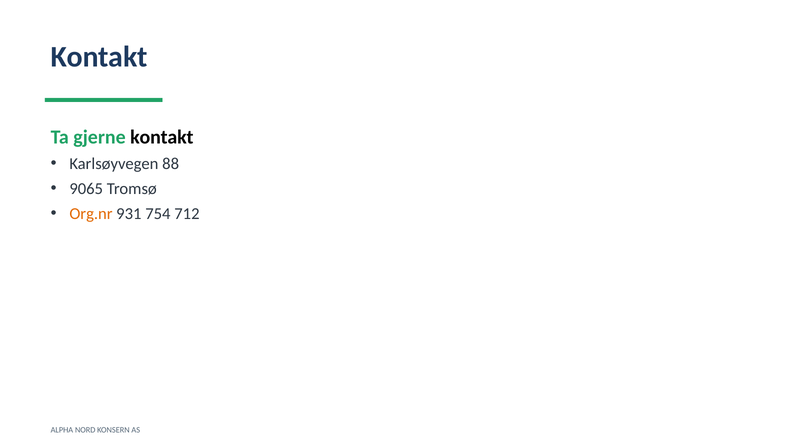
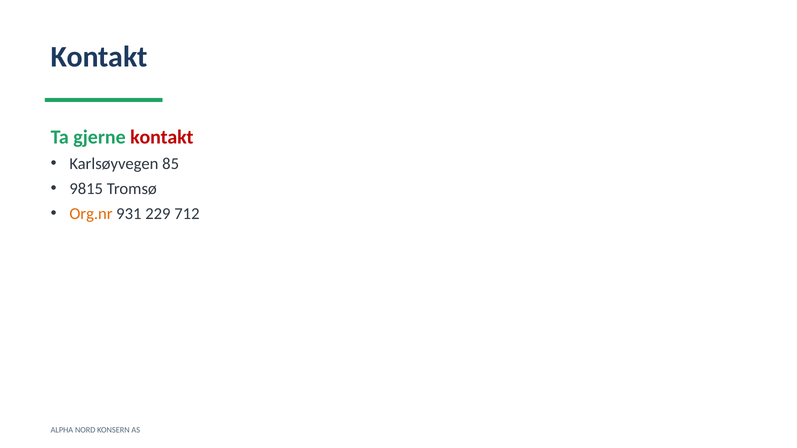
kontakt colour: black -> red (162, 137)
88: 88 -> 85 (171, 164)
9065: 9065 -> 9815 (86, 189)
754: 754 -> 229 (158, 214)
